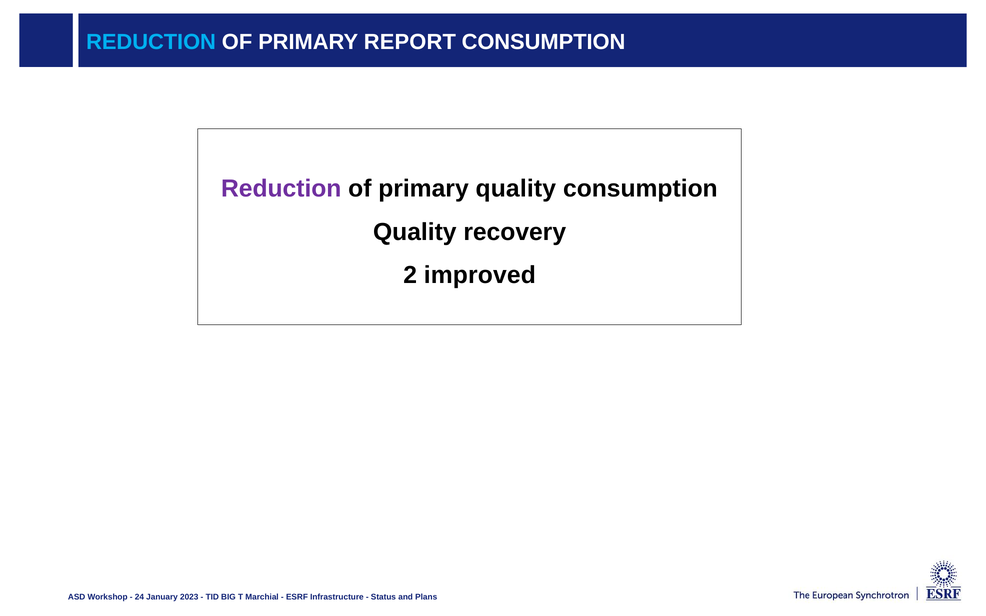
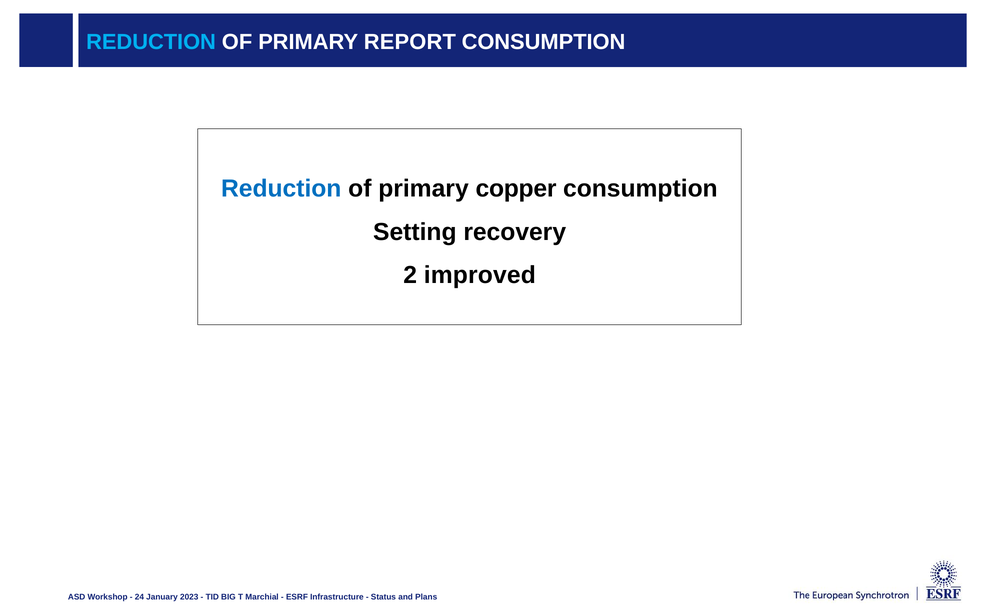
Reduction colour: purple -> blue (281, 189)
primary quality: quality -> copper (516, 189)
Quality: Quality -> Setting (415, 232)
